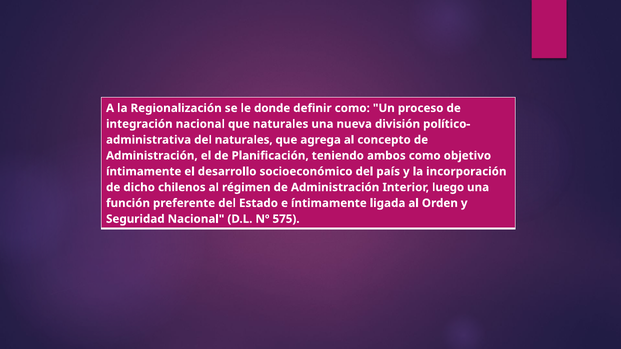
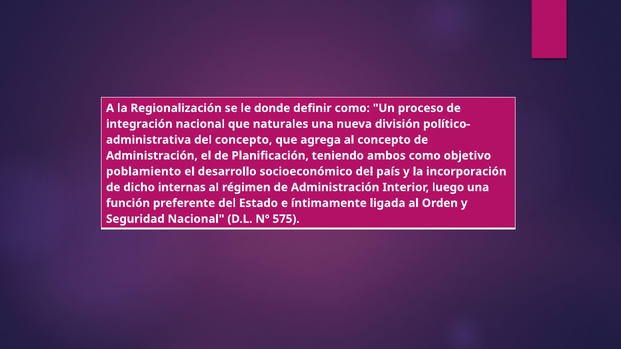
del naturales: naturales -> concepto (244, 140)
íntimamente: íntimamente -> poblamiento (144, 172)
chilenos: chilenos -> internas (182, 187)
